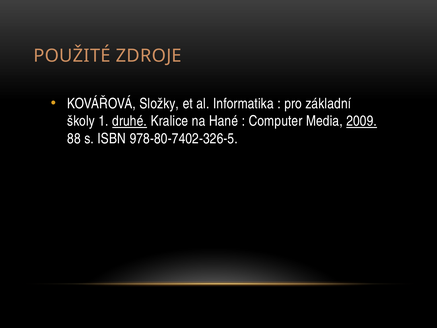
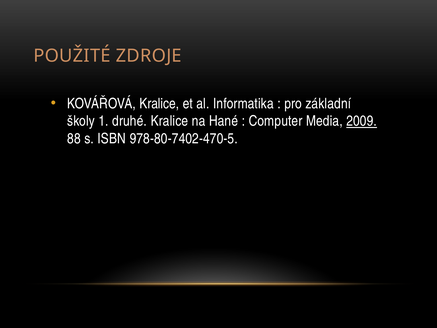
KOVÁŘOVÁ Složky: Složky -> Kralice (159, 104)
druhé underline: present -> none (130, 121)
978-80-7402-326-5: 978-80-7402-326-5 -> 978-80-7402-470-5 (184, 139)
